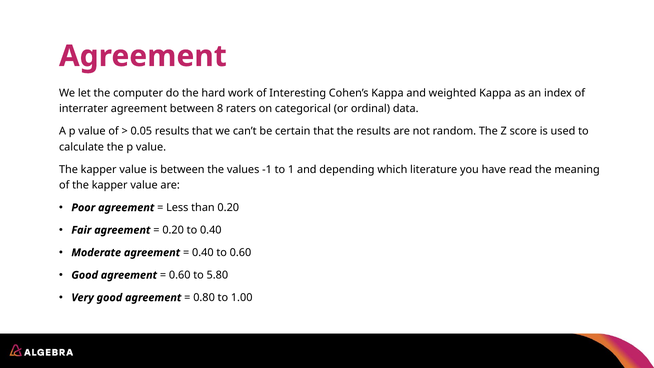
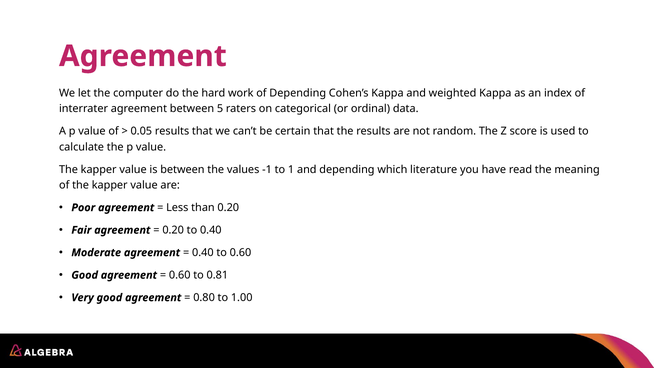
of Interesting: Interesting -> Depending (298, 93)
8: 8 -> 5 (220, 109)
5.80: 5.80 -> 0.81 (217, 275)
